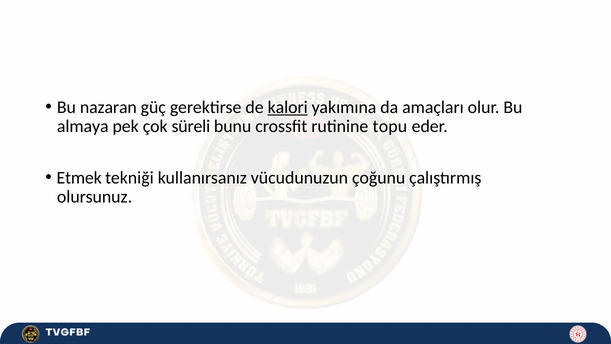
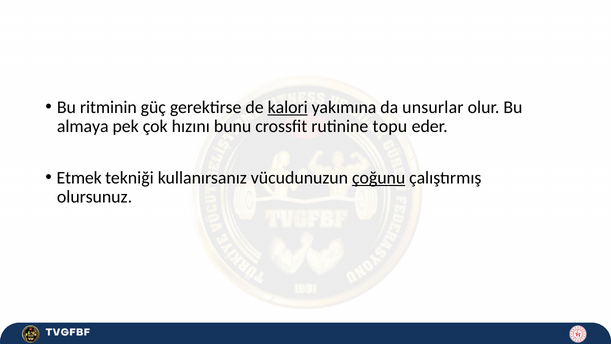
nazaran: nazaran -> ritminin (108, 107)
amaçları: amaçları -> unsurlar (433, 107)
süreli: süreli -> hızını (191, 126)
çoğunu underline: none -> present (379, 178)
